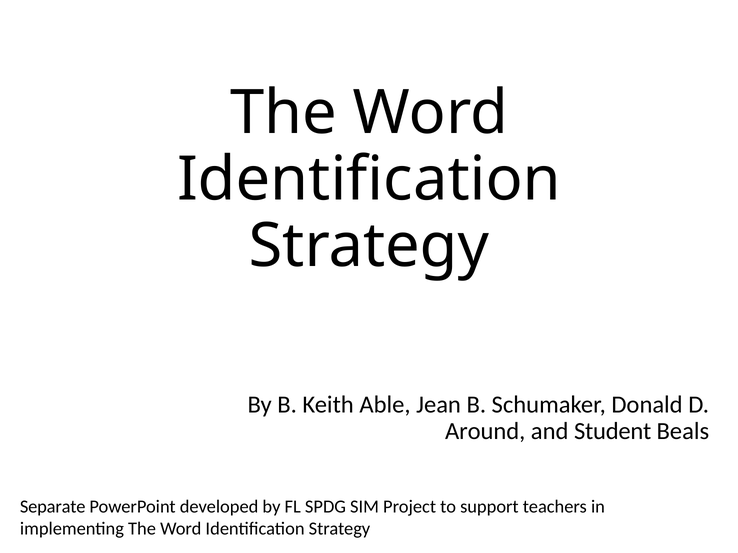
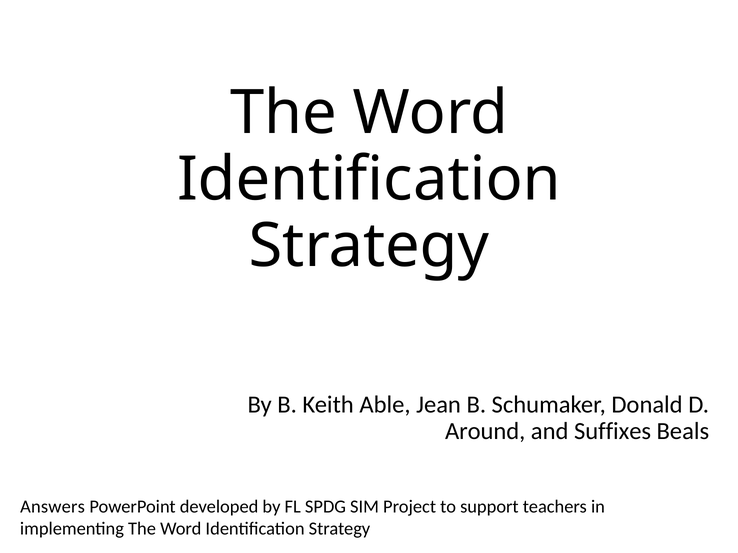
Student: Student -> Suffixes (613, 431)
Separate: Separate -> Answers (53, 507)
